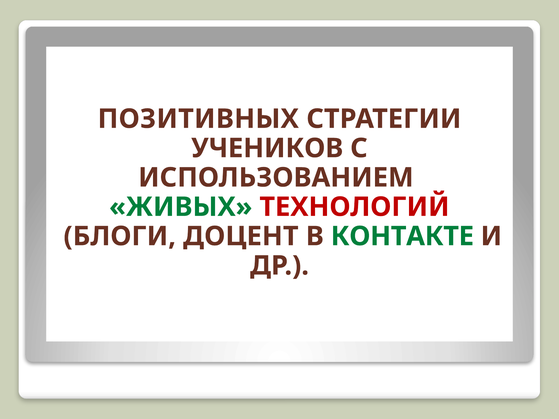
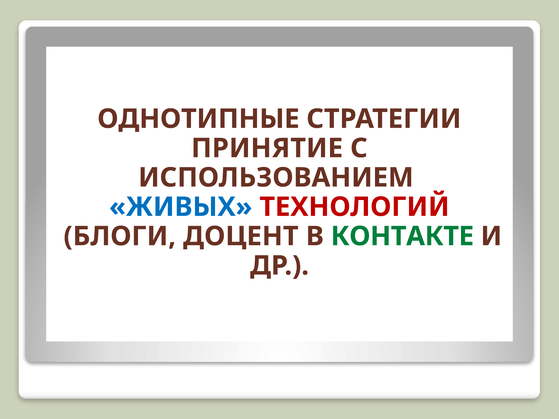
ПОЗИТИВНЫХ: ПОЗИТИВНЫХ -> ОДНОТИПНЫЕ (198, 119)
УЧЕНИКОВ: УЧЕНИКОВ -> ПРИНЯТИЕ (267, 148)
ЖИВЫХ colour: green -> blue (181, 207)
